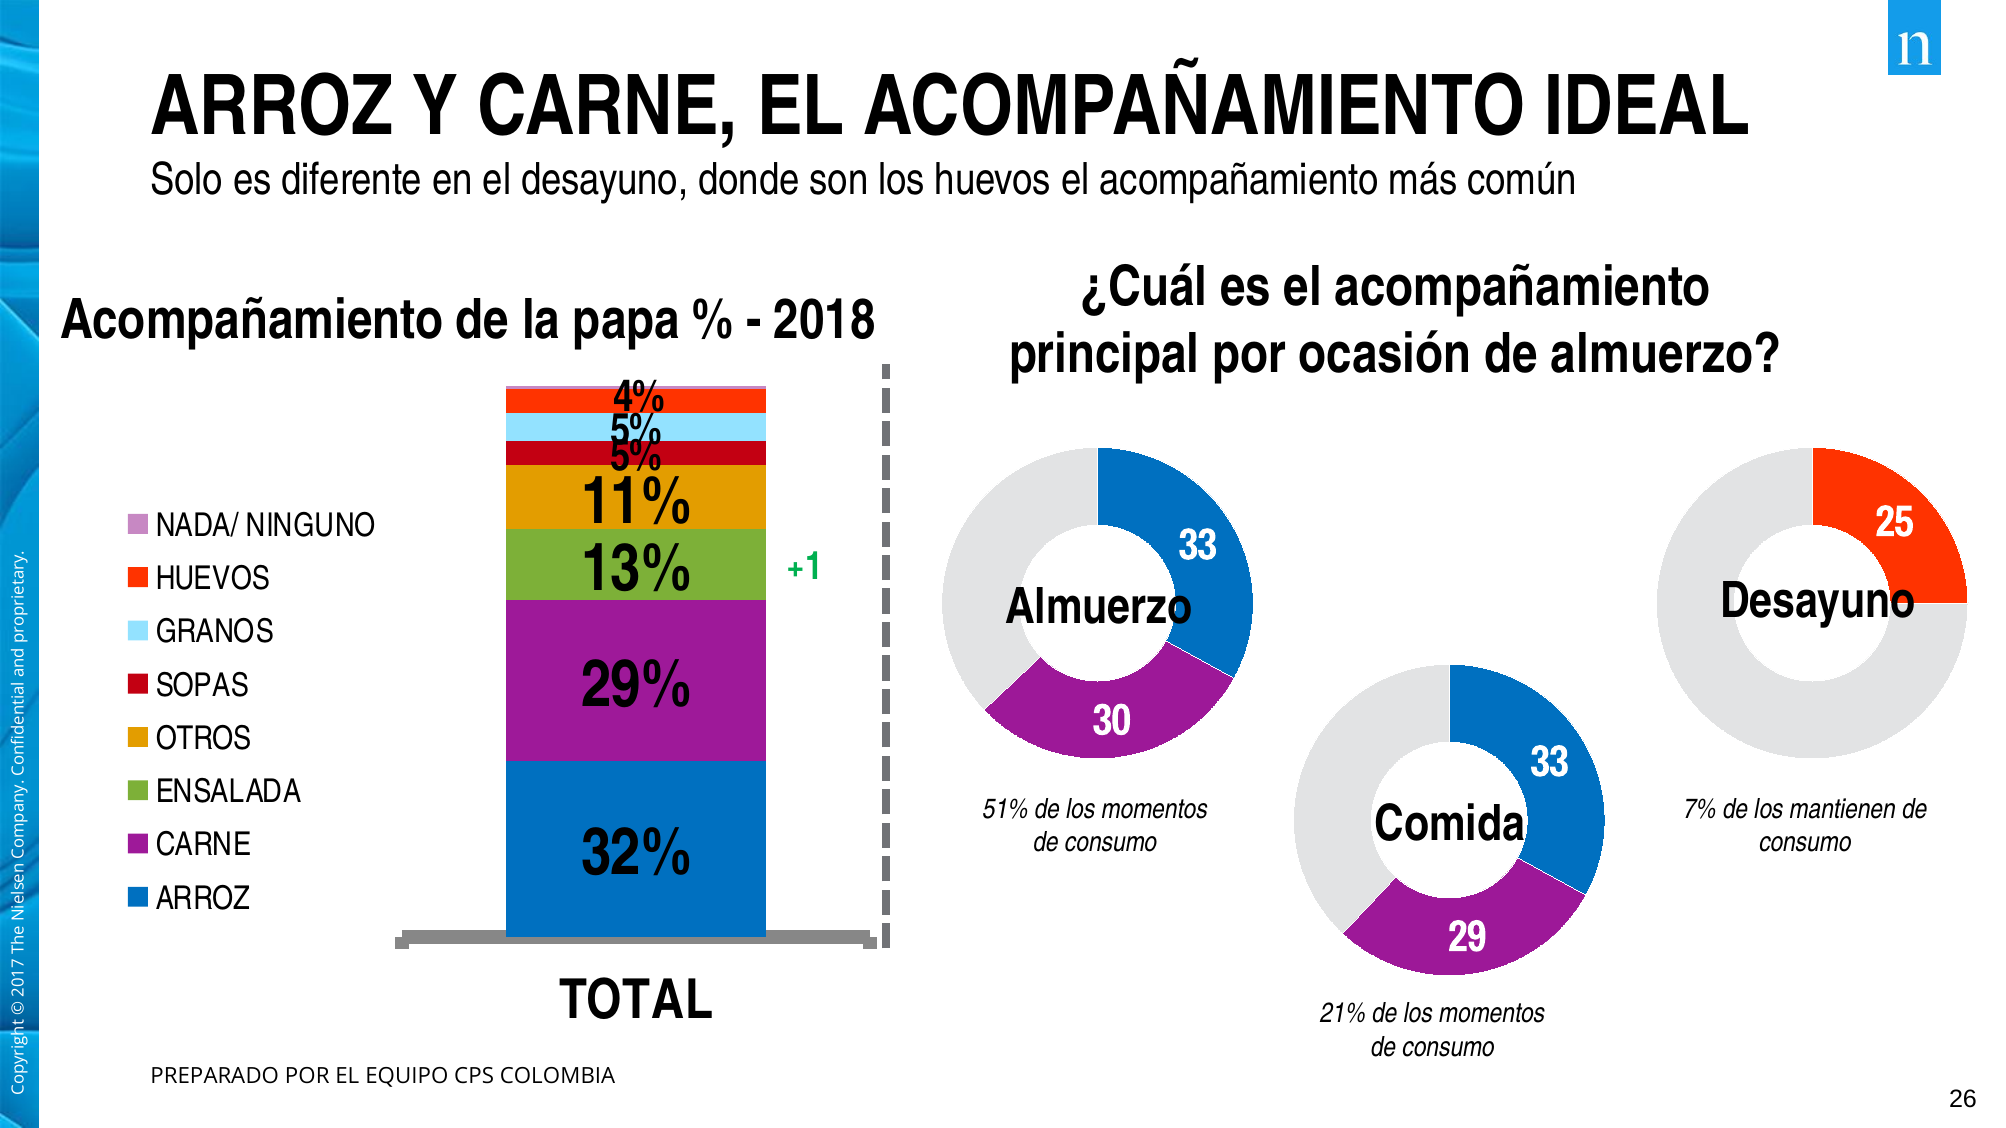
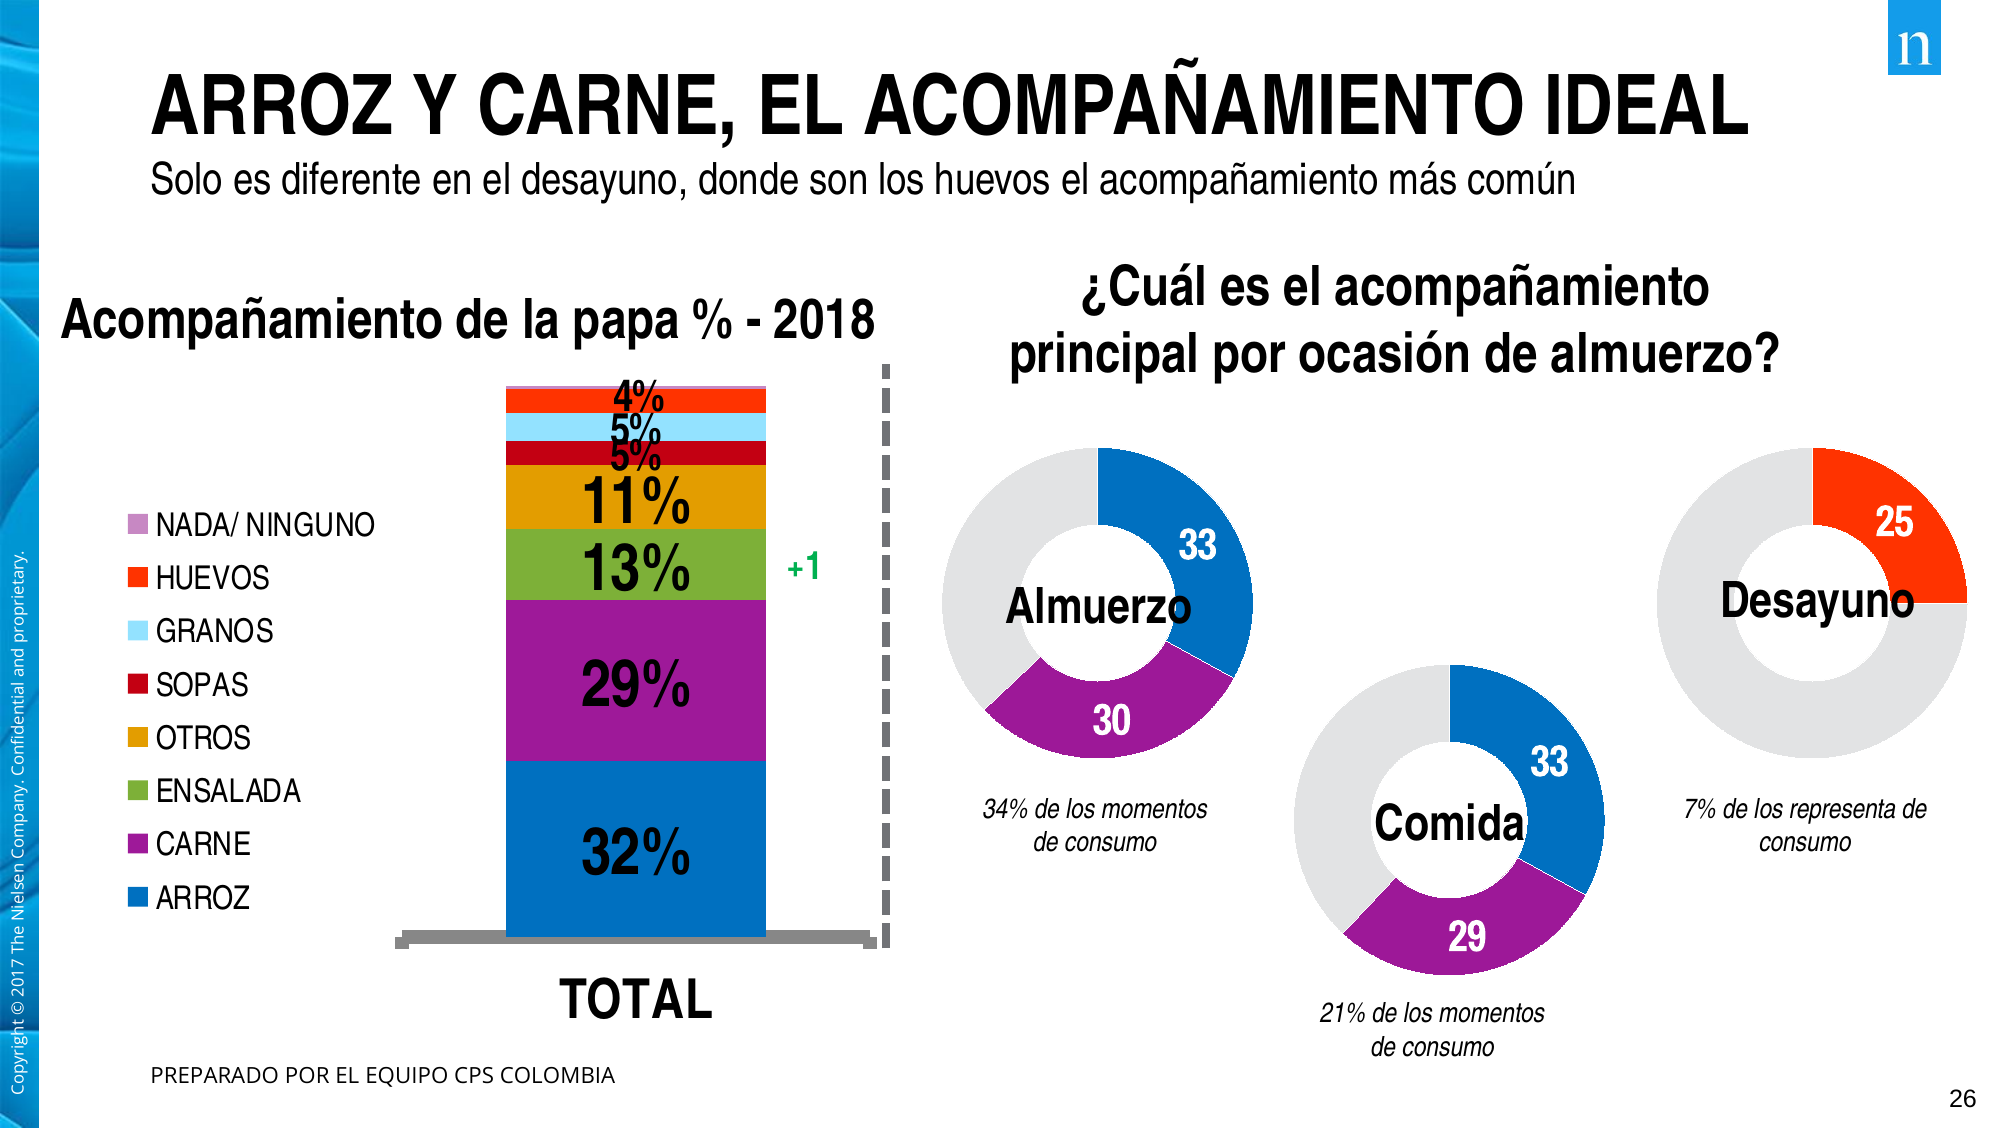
51%: 51% -> 34% (1006, 810)
mantienen: mantienen -> representa (1843, 810)
